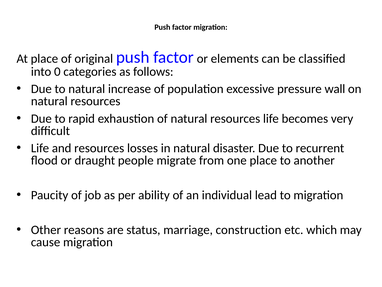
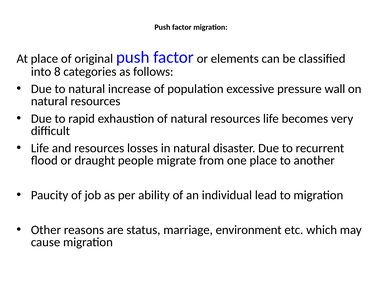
0: 0 -> 8 (57, 72)
construction: construction -> environment (249, 229)
